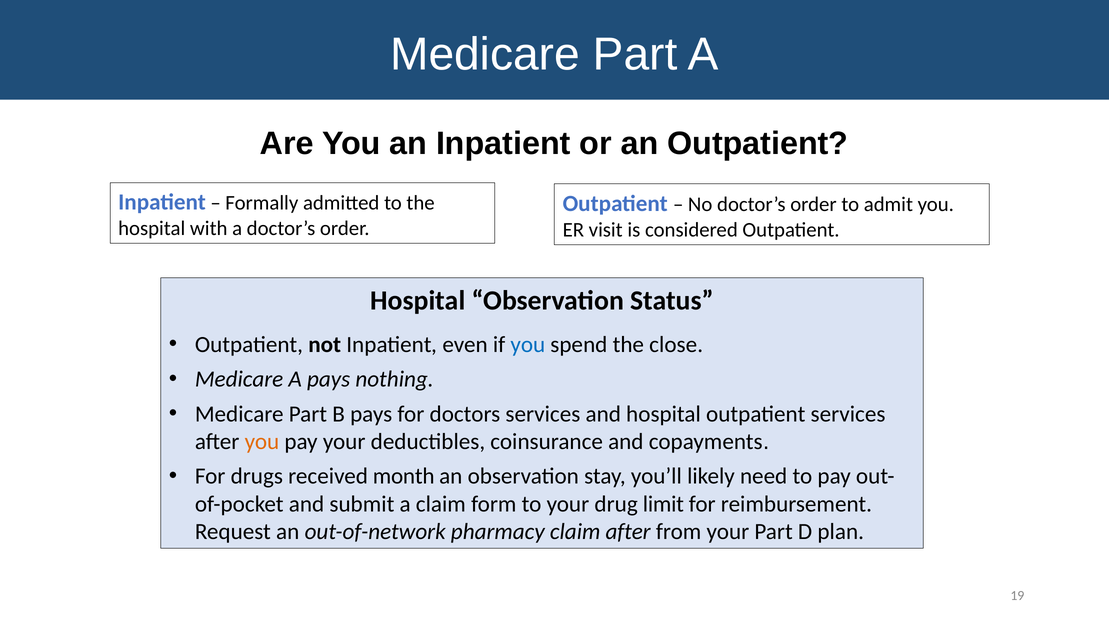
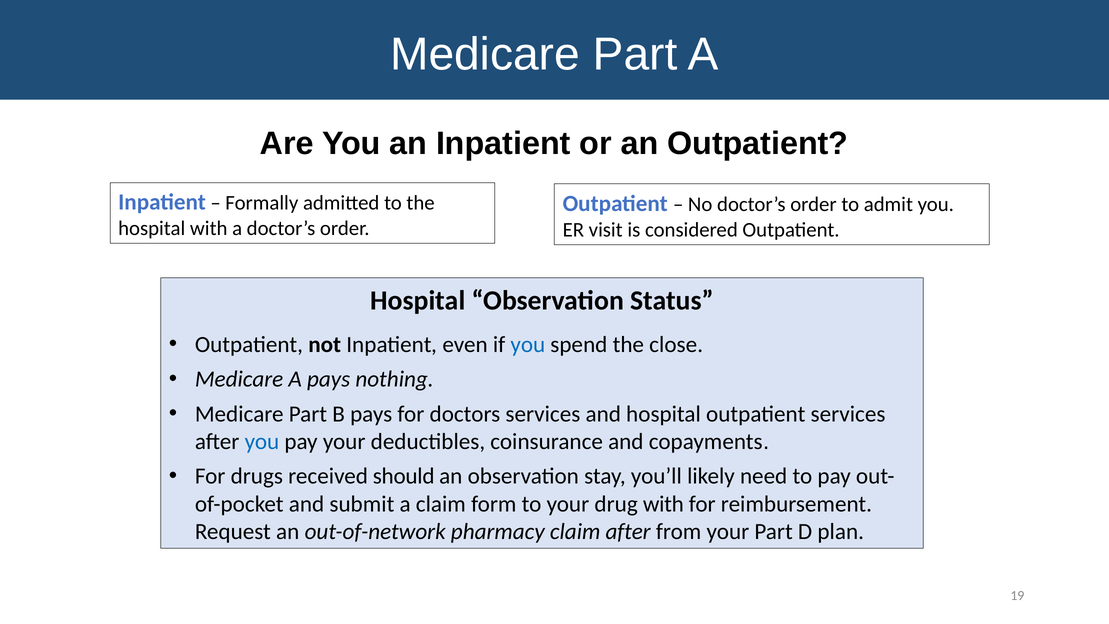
you colour: orange -> blue (262, 442)
month: month -> should (404, 476)
drug limit: limit -> with (663, 504)
